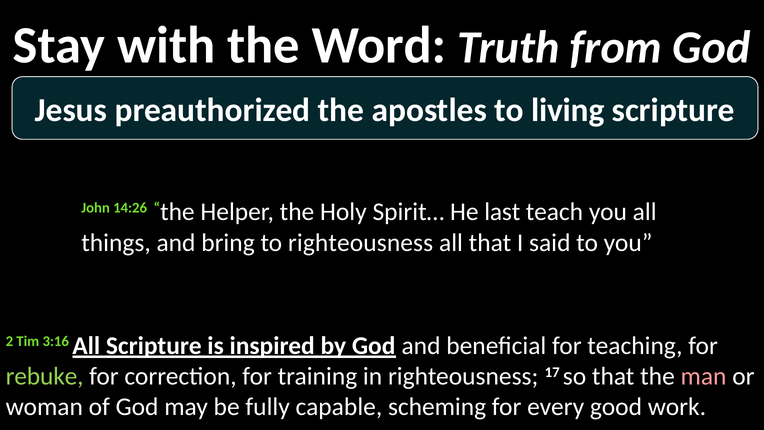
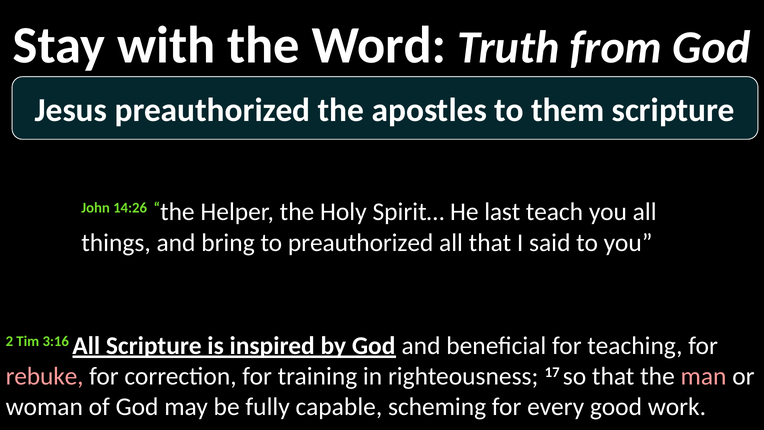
living: living -> them (568, 110)
to righteousness: righteousness -> preauthorized (361, 242)
rebuke colour: light green -> pink (45, 376)
